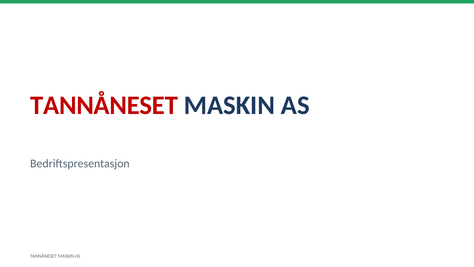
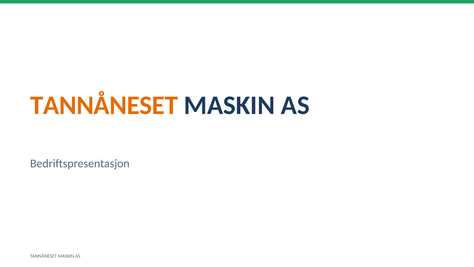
TANNÅNESET colour: red -> orange (104, 105)
